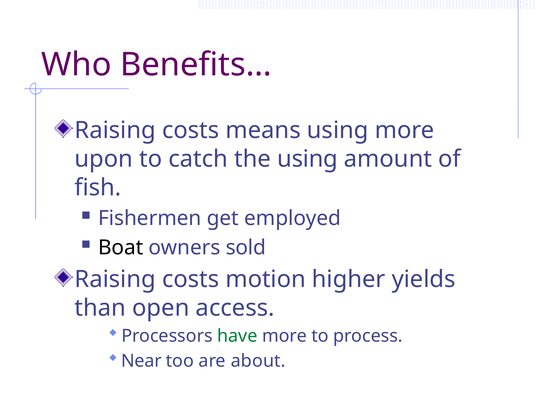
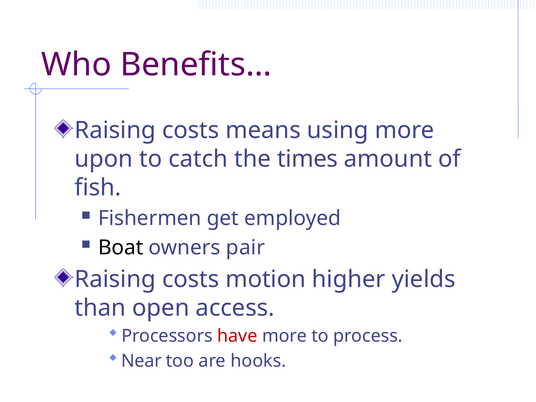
the using: using -> times (308, 159)
sold: sold -> pair (246, 247)
have colour: green -> red (237, 336)
about: about -> hooks (258, 361)
